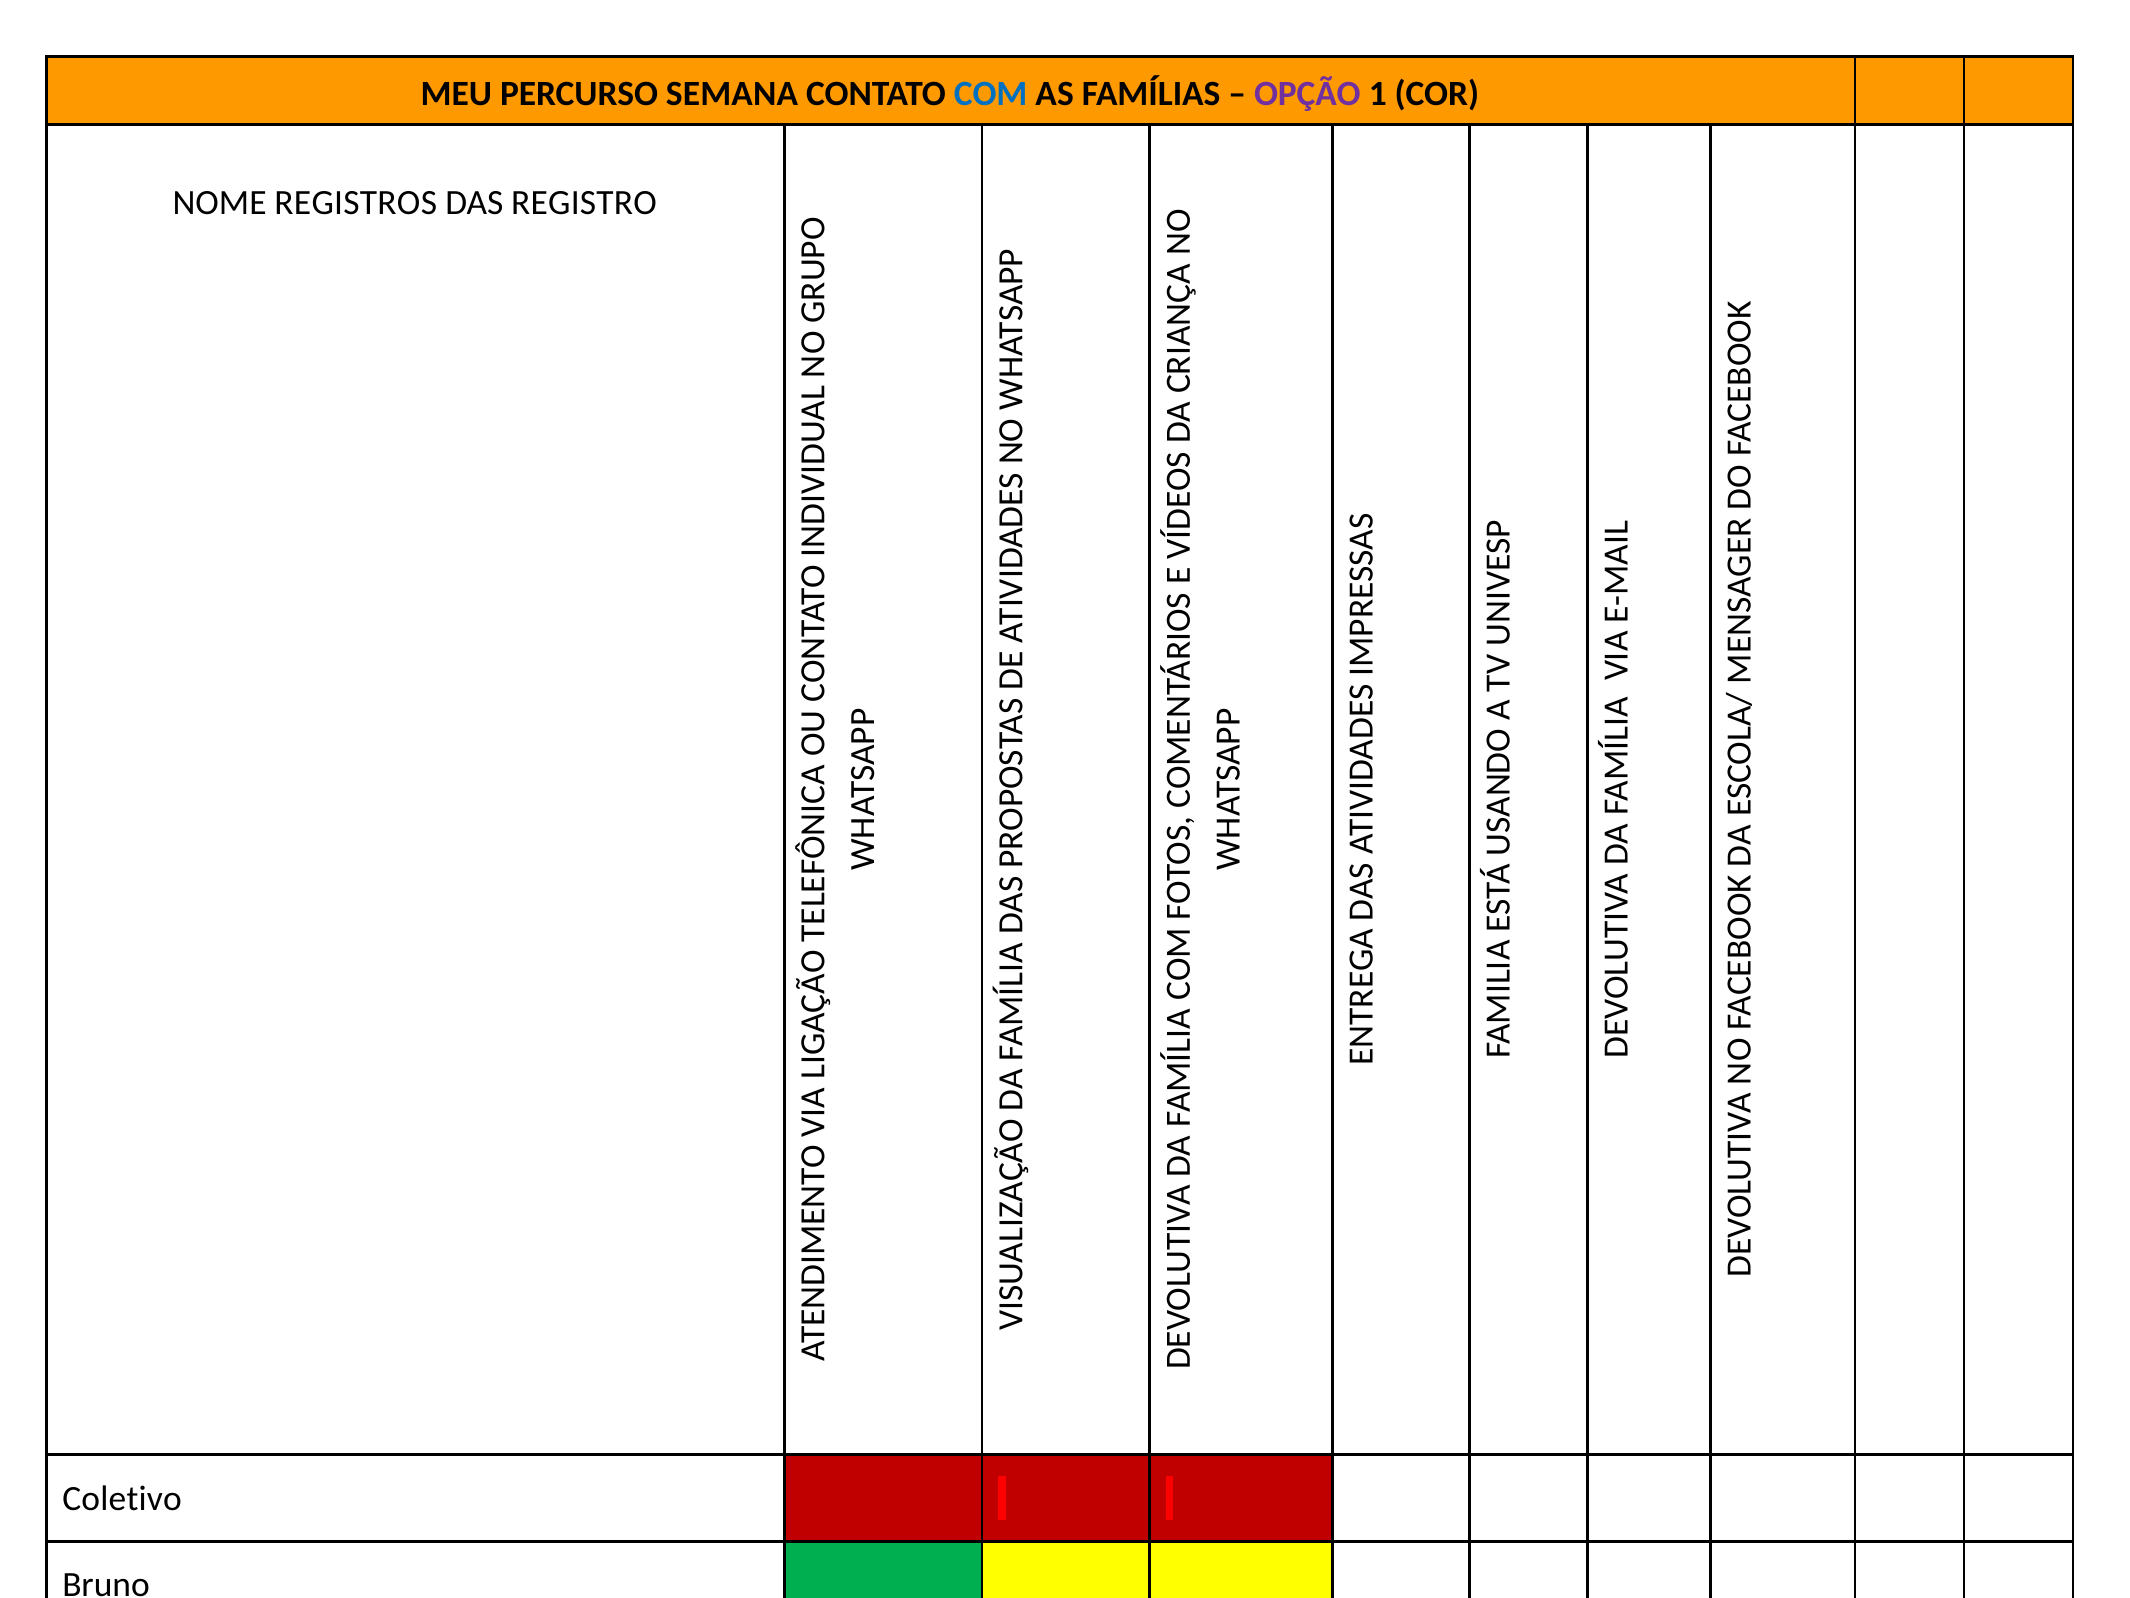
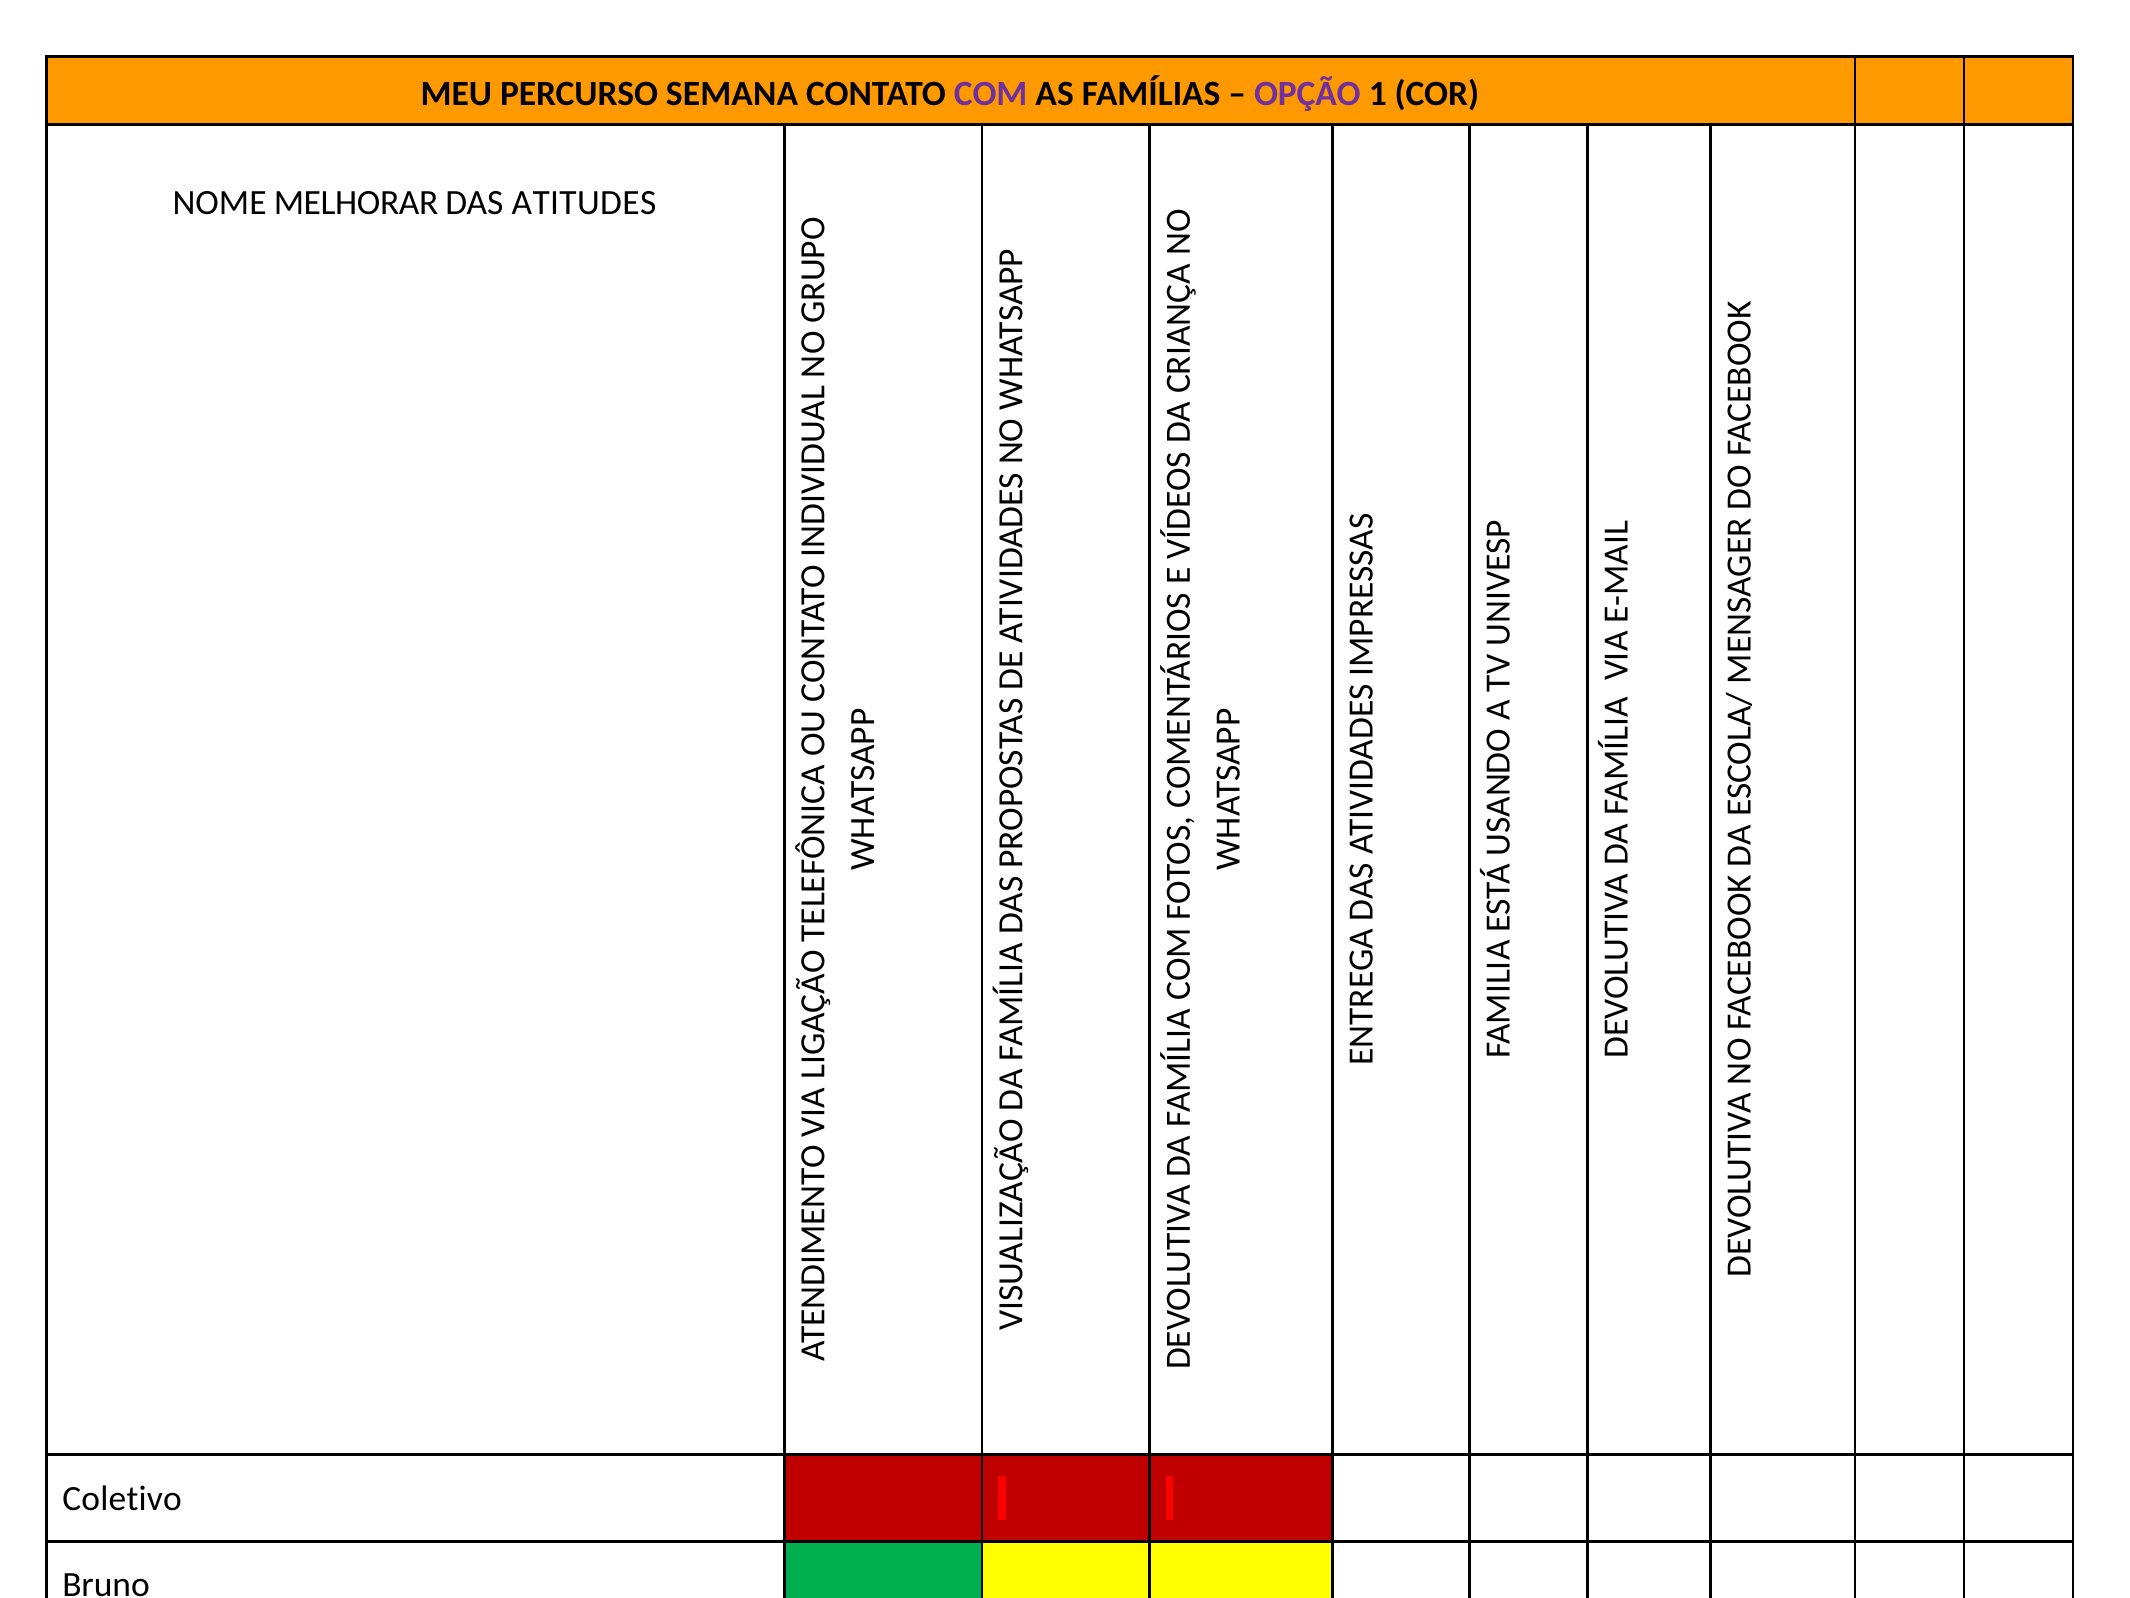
COM colour: blue -> purple (991, 94)
REGISTROS: REGISTROS -> MELHORAR (356, 202)
REGISTRO: REGISTRO -> ATITUDES (584, 202)
